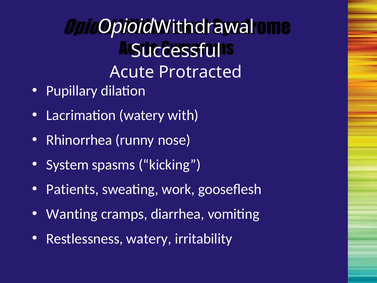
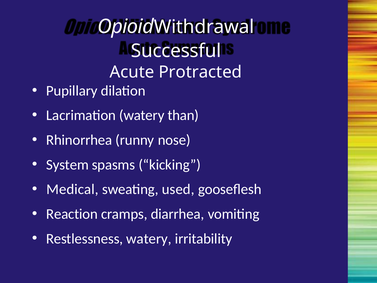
with: with -> than (183, 115)
Patients: Patients -> Medical (72, 189)
work: work -> used (178, 189)
Wanting: Wanting -> Reaction (72, 214)
